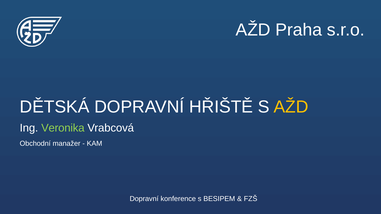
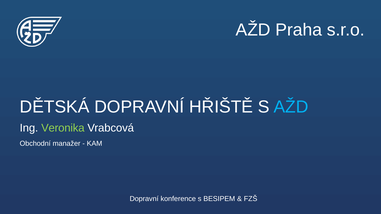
AŽD colour: yellow -> light blue (291, 107)
